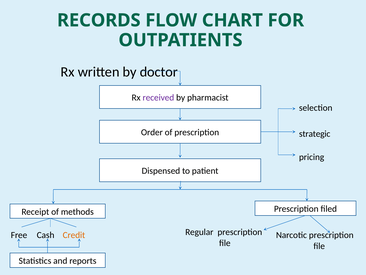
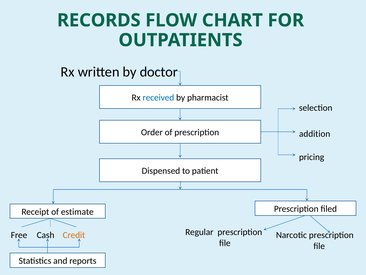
received colour: purple -> blue (158, 98)
strategic: strategic -> addition (315, 134)
methods: methods -> estimate (77, 211)
